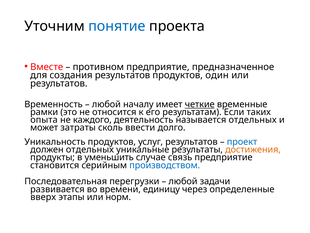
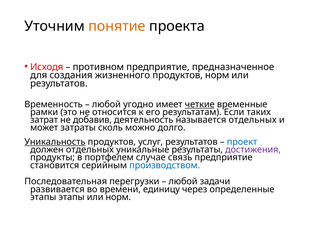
понятие colour: blue -> orange (117, 26)
Вместе: Вместе -> Исходя (47, 67)
создания результатов: результатов -> жизненного (123, 75)
продуктов один: один -> норм (217, 75)
началу: началу -> угодно (138, 104)
опыта: опыта -> затрат (44, 120)
каждого: каждого -> добавив (92, 120)
ввести: ввести -> можно (140, 127)
Уникальность underline: none -> present (55, 142)
достижения colour: orange -> purple (253, 149)
уменьшить: уменьшить -> портфелем (109, 157)
вверх: вверх -> этапы (43, 197)
